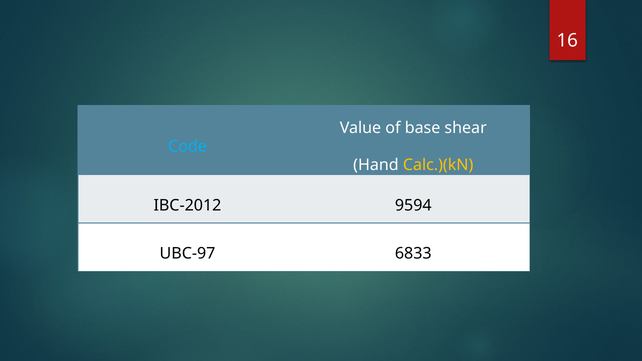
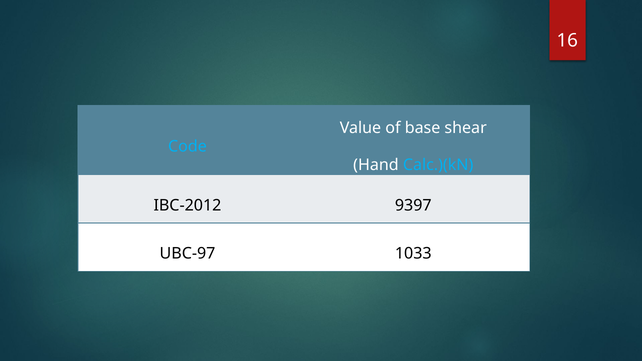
Calc.)(kN colour: yellow -> light blue (438, 165)
9594: 9594 -> 9397 (413, 205)
6833: 6833 -> 1033 (413, 254)
